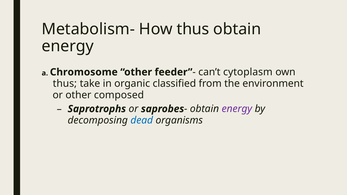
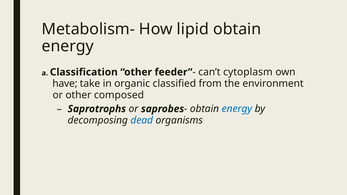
How thus: thus -> lipid (193, 29)
Chromosome: Chromosome -> Classification (84, 72)
thus: thus -> have (65, 84)
energy colour: purple -> blue (237, 109)
